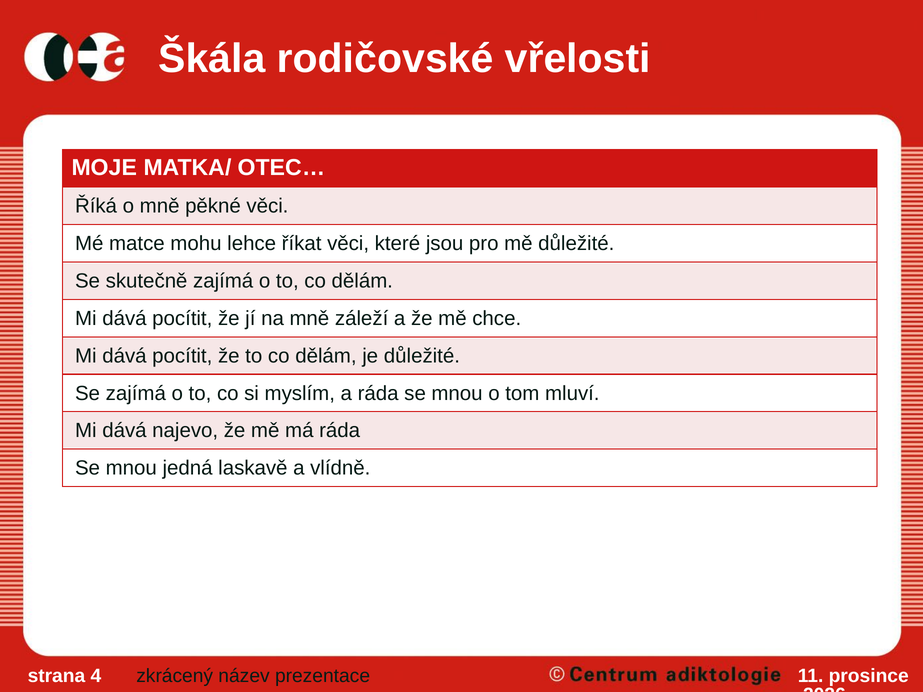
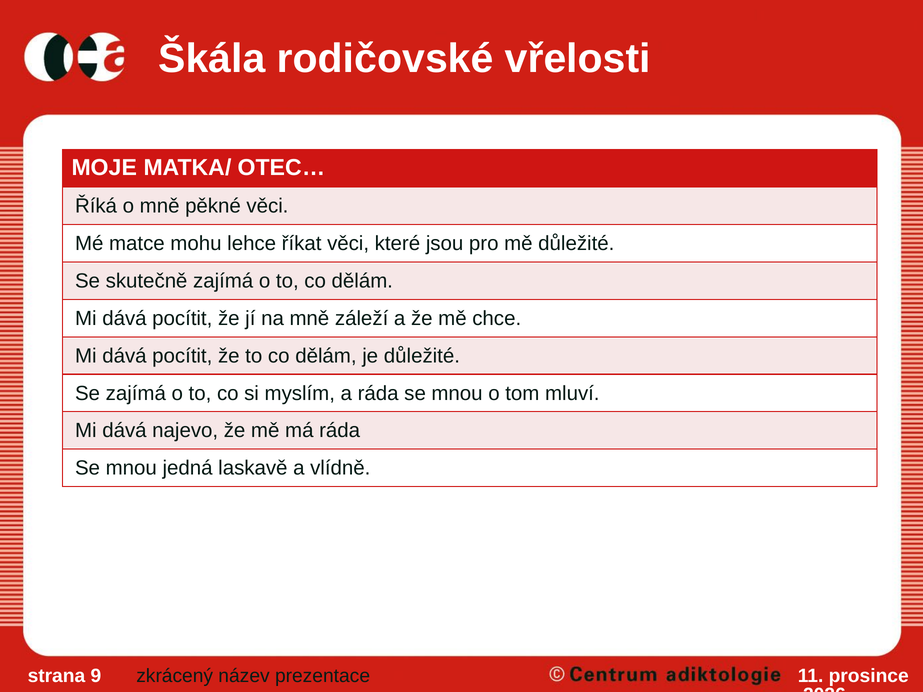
4: 4 -> 9 (96, 676)
